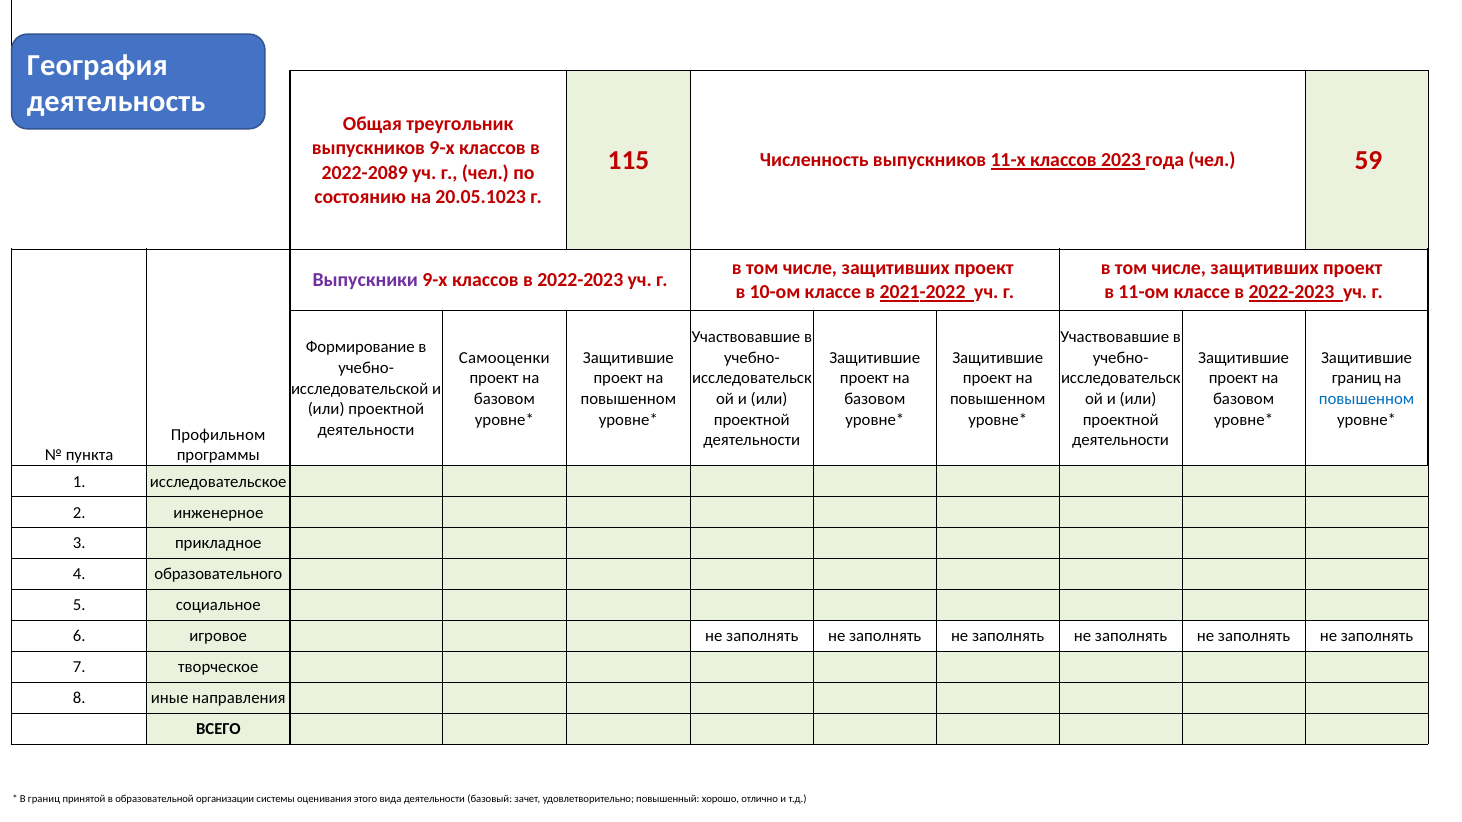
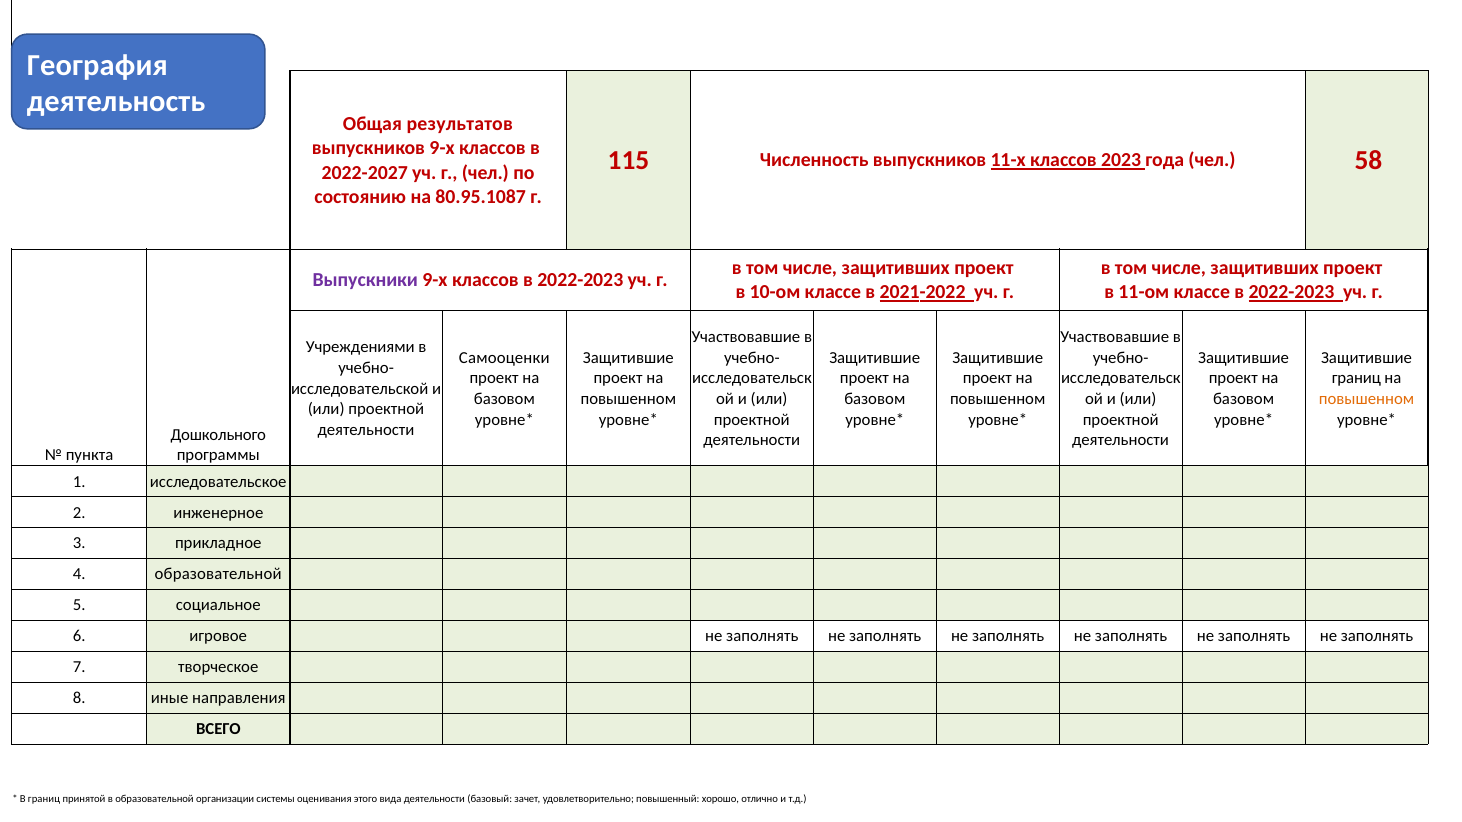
треугольник: треугольник -> результатов (460, 124)
59: 59 -> 58 (1368, 161)
2022-2089: 2022-2089 -> 2022-2027 (365, 173)
20.05.1023: 20.05.1023 -> 80.95.1087 (481, 197)
Формирование: Формирование -> Учреждениями (360, 348)
повышенном colour: blue -> orange (1367, 399)
Профильном: Профильном -> Дошкольного (218, 435)
4 образовательного: образовательного -> образовательной (218, 575)
